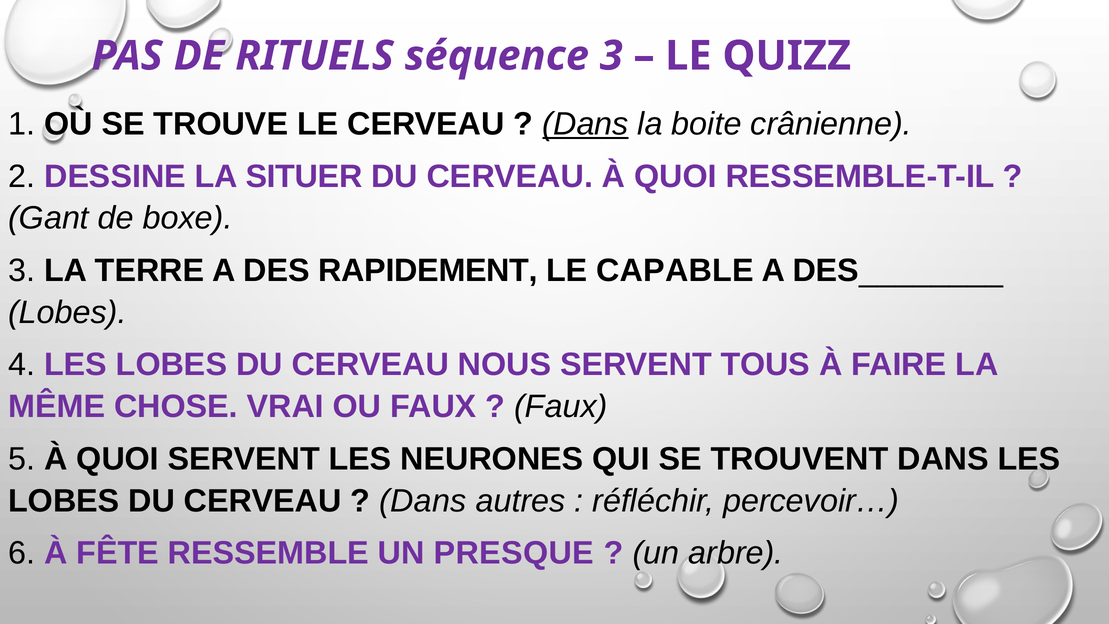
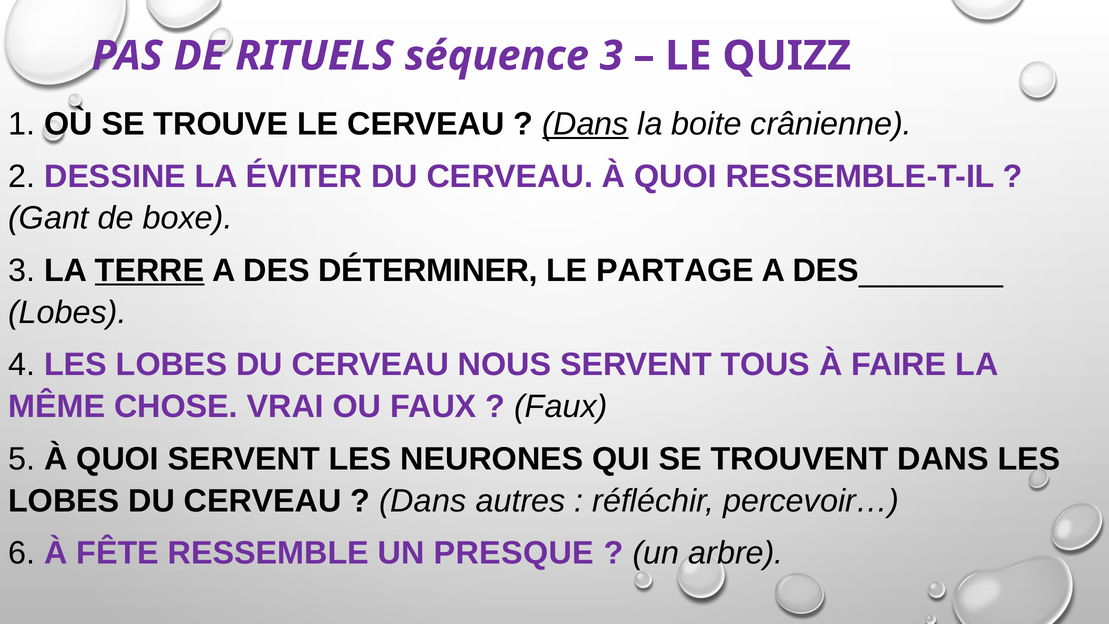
SITUER: SITUER -> ÉVITER (304, 176)
TERRE underline: none -> present (150, 270)
RAPIDEMENT: RAPIDEMENT -> DÉTERMINER (428, 270)
CAPABLE: CAPABLE -> PARTAGE (675, 270)
